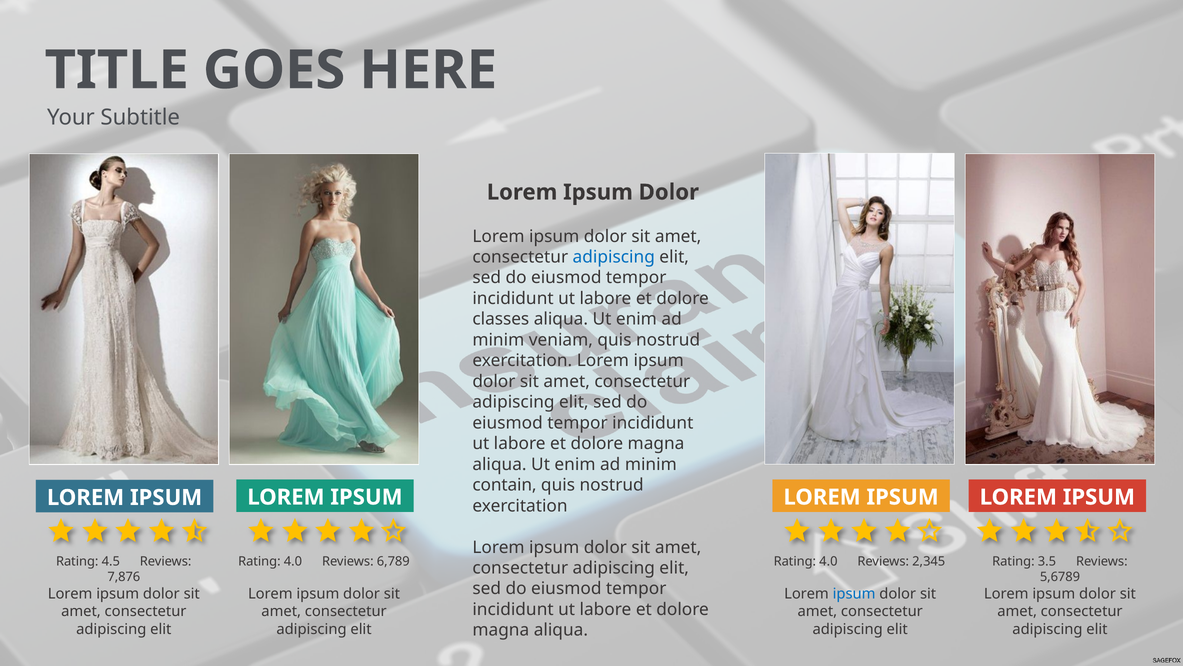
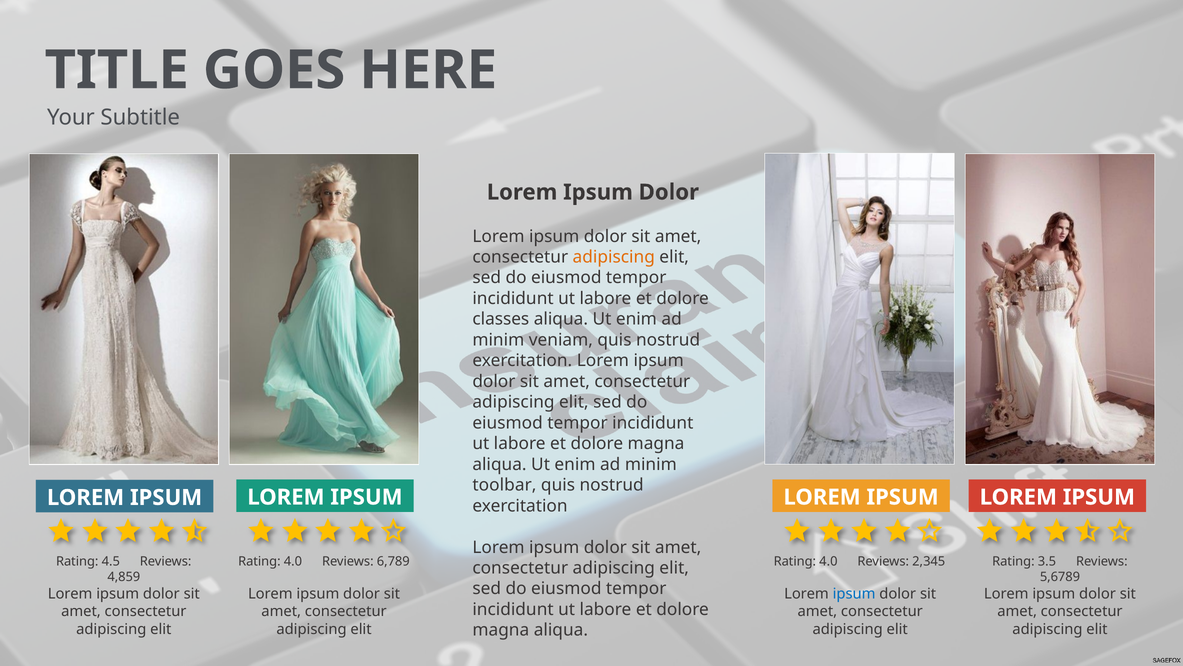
adipiscing colour: blue -> orange (614, 257)
contain: contain -> toolbar (504, 485)
7,876: 7,876 -> 4,859 (124, 577)
